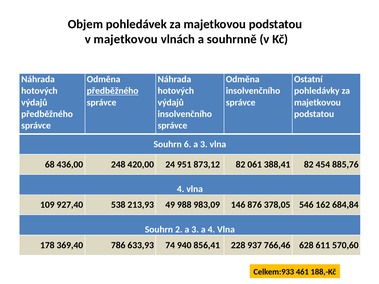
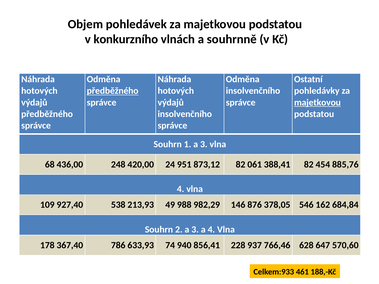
v majetkovou: majetkovou -> konkurzního (126, 39)
majetkovou underline: none -> present (317, 103)
6: 6 -> 1 (188, 144)
983,09: 983,09 -> 982,29 (207, 205)
369,40: 369,40 -> 367,40 (70, 245)
611: 611 -> 647 (323, 245)
